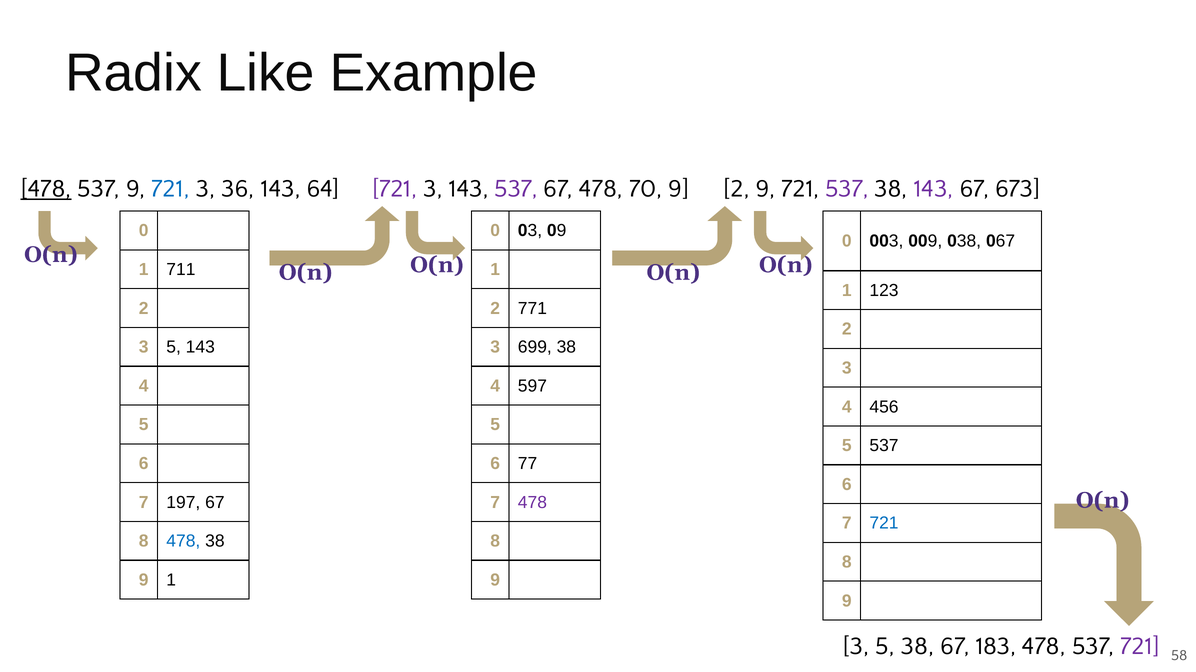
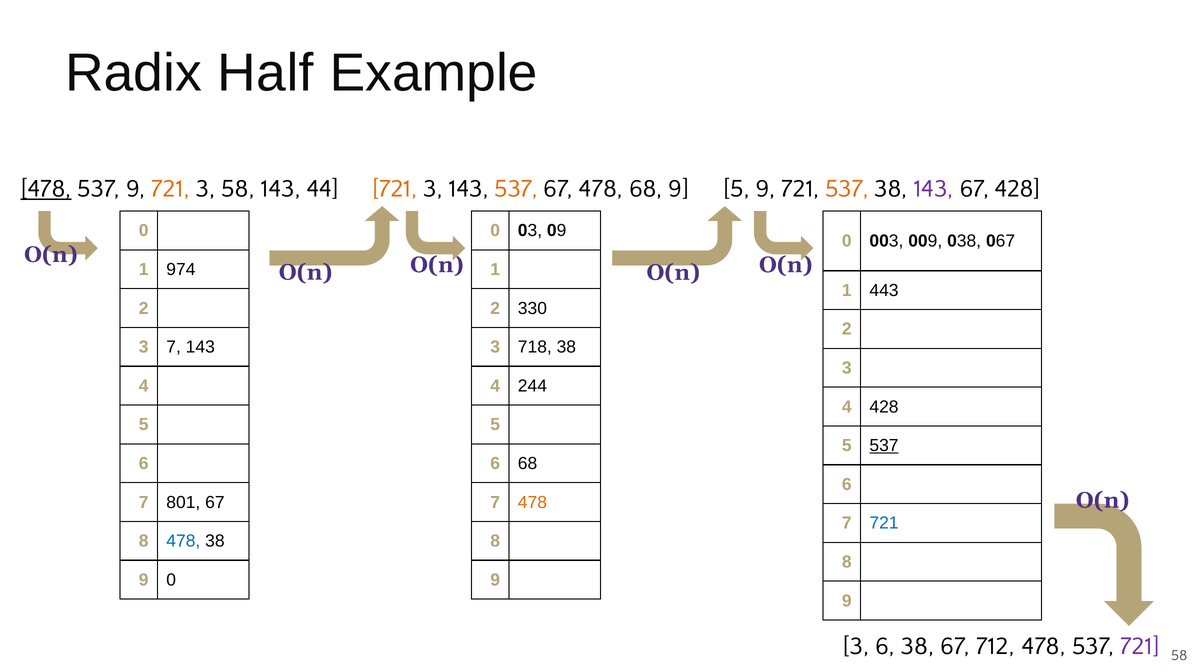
Like: Like -> Half (265, 73)
721 colour: blue -> orange (170, 189)
3 36: 36 -> 58 (238, 189)
64: 64 -> 44 (323, 189)
721 colour: purple -> orange (395, 189)
537 colour: purple -> orange (516, 189)
478 70: 70 -> 68 (646, 189)
9 2: 2 -> 5 (737, 189)
537 colour: purple -> orange (847, 189)
67 673: 673 -> 428 (1018, 189)
711: 711 -> 974 (181, 270)
123: 123 -> 443 (884, 291)
771: 771 -> 330 (532, 309)
5: 5 -> 7 (174, 347)
699: 699 -> 718 (535, 347)
597: 597 -> 244 (532, 386)
4 456: 456 -> 428 (884, 407)
537 underline: none -> present (884, 446)
6 77: 77 -> 68 (528, 464)
197: 197 -> 801 (183, 503)
478 colour: purple -> orange (532, 503)
9 1: 1 -> 0 (171, 581)
5: 5 -> 6 (885, 647)
183: 183 -> 712 (996, 647)
